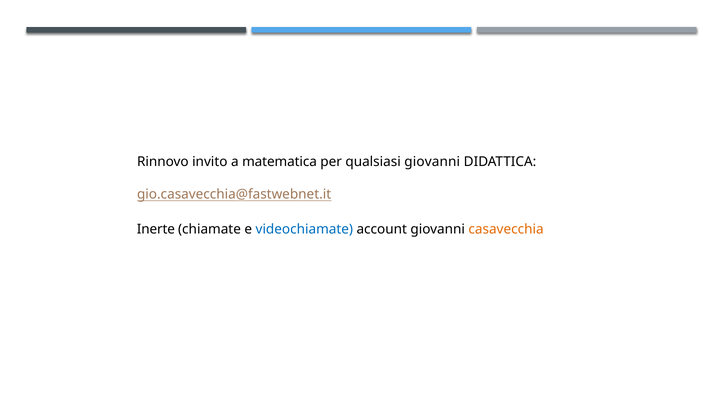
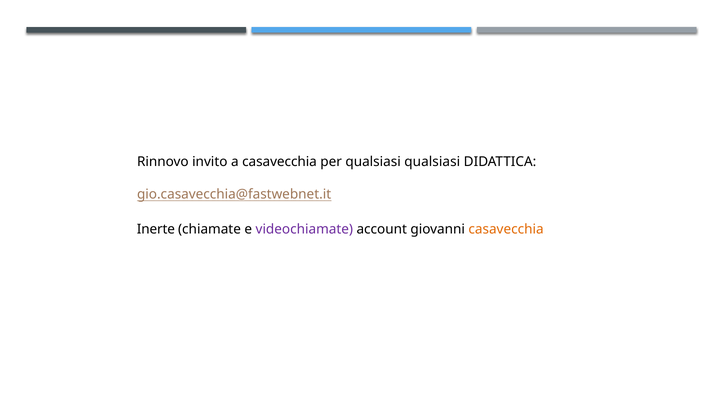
a matematica: matematica -> casavecchia (279, 162)
qualsiasi giovanni: giovanni -> qualsiasi (432, 162)
videochiamate colour: blue -> purple (304, 229)
